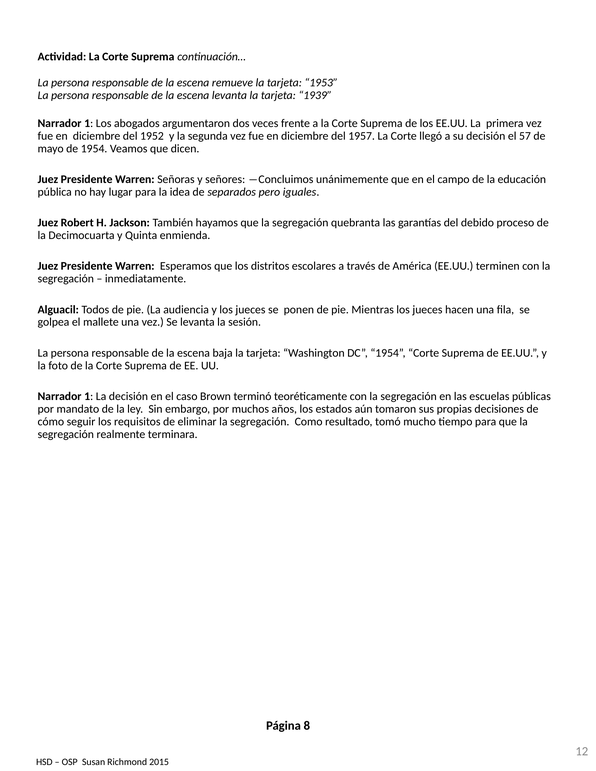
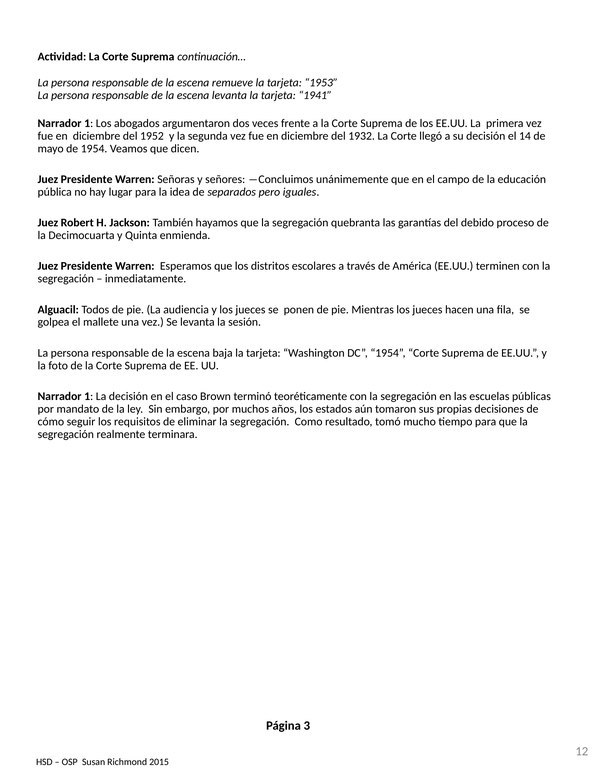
1939: 1939 -> 1941 (315, 95)
1957: 1957 -> 1932 (362, 136)
57: 57 -> 14 (525, 136)
8: 8 -> 3 (307, 726)
